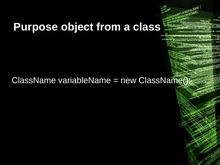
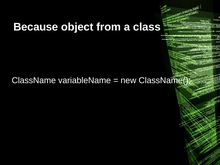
Purpose: Purpose -> Because (36, 27)
